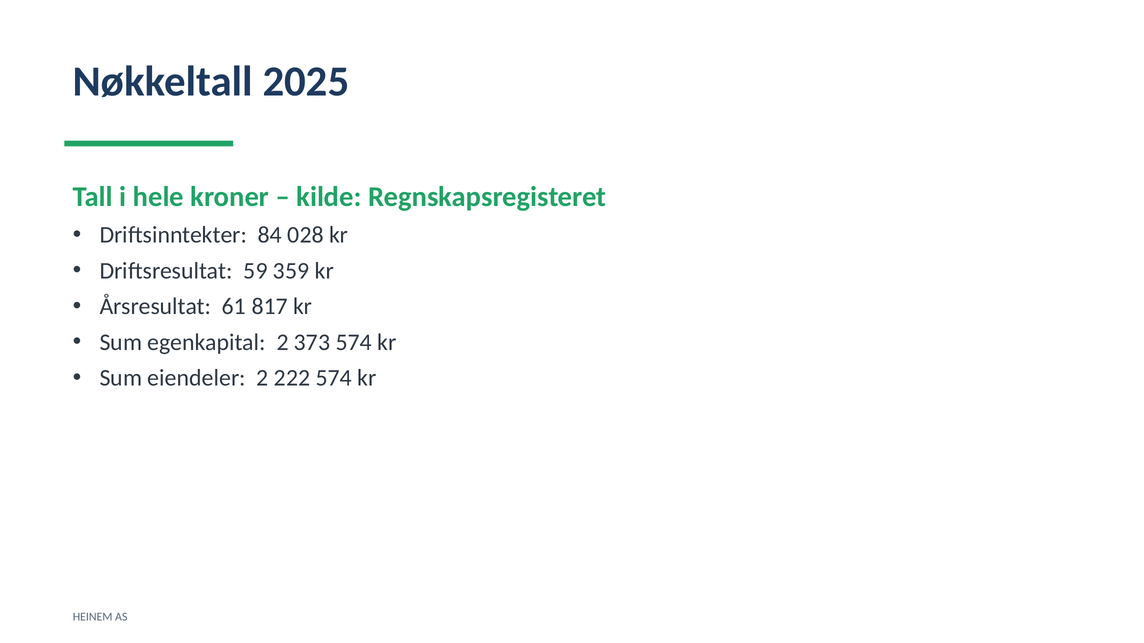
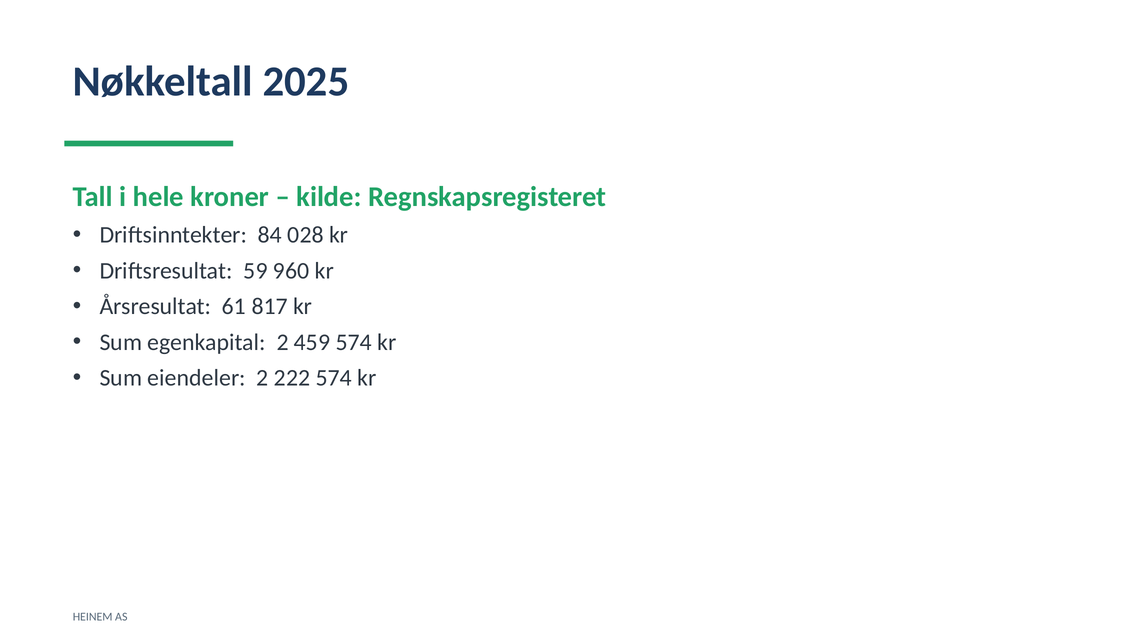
359: 359 -> 960 (291, 271)
373: 373 -> 459 (312, 343)
